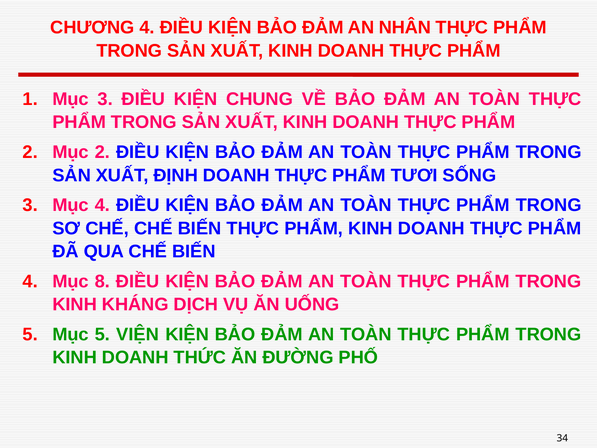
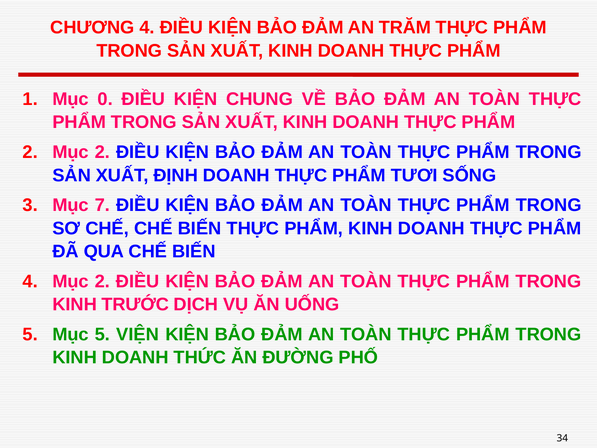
NHÂN: NHÂN -> TRĂM (405, 28)
Mục 3: 3 -> 0 (105, 99)
Mục 4: 4 -> 7 (102, 205)
4 Mục 8: 8 -> 2 (102, 281)
KHÁNG: KHÁNG -> TRƯỚC (135, 304)
